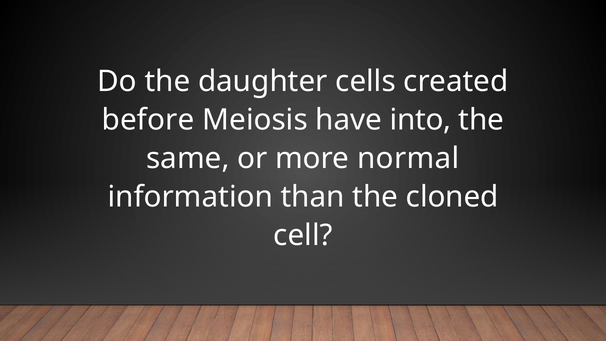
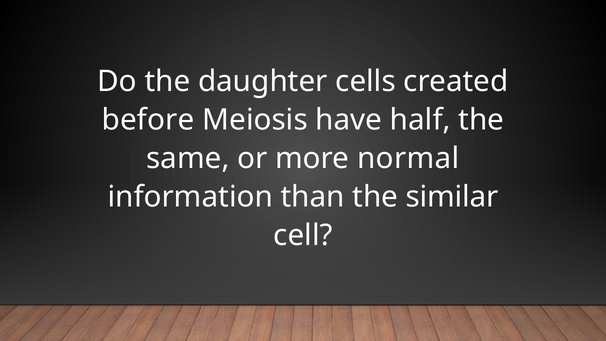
into: into -> half (420, 120)
cloned: cloned -> similar (452, 197)
